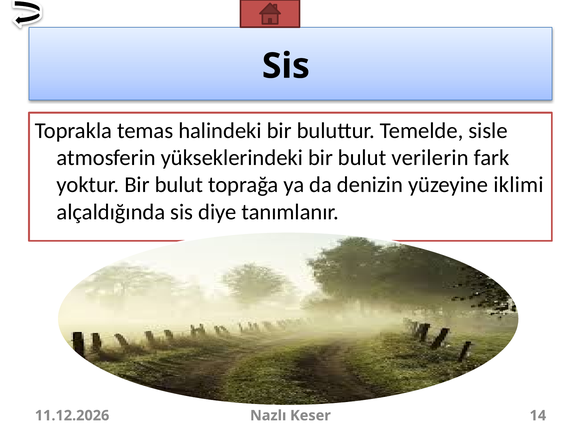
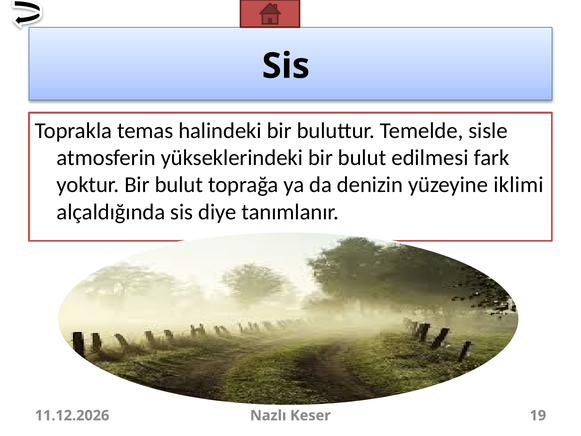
verilerin: verilerin -> edilmesi (430, 158)
14: 14 -> 19 (538, 415)
